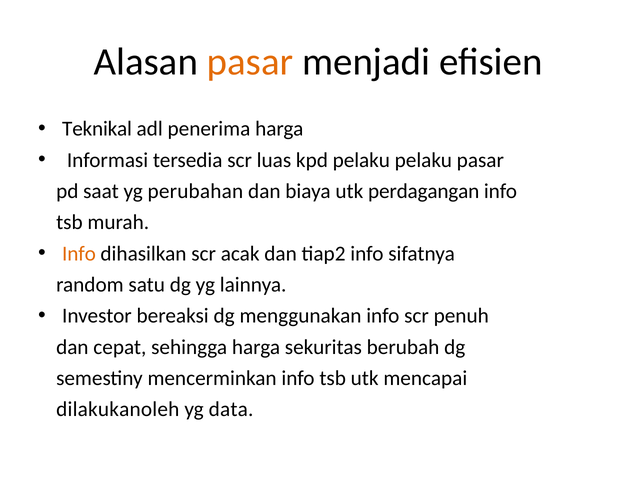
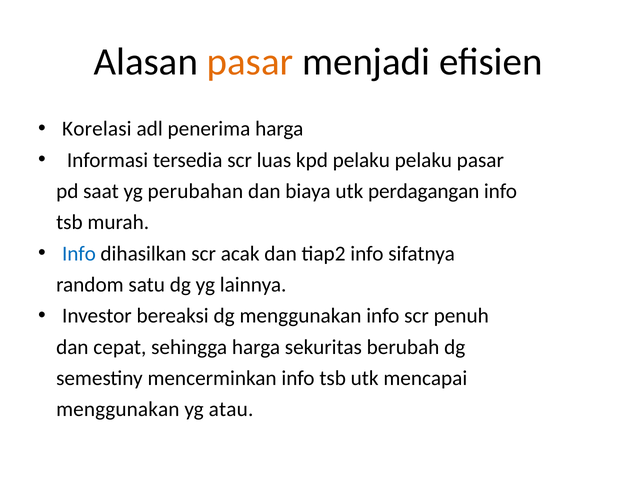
Teknikal: Teknikal -> Korelasi (97, 129)
Info colour: orange -> blue (79, 253)
dilakukanoleh: dilakukanoleh -> menggunakan (118, 409)
data: data -> atau (231, 409)
